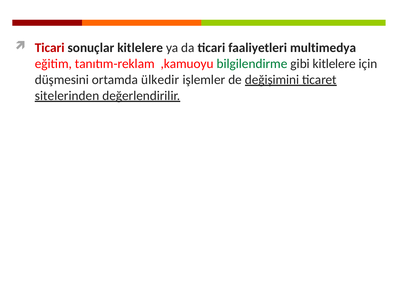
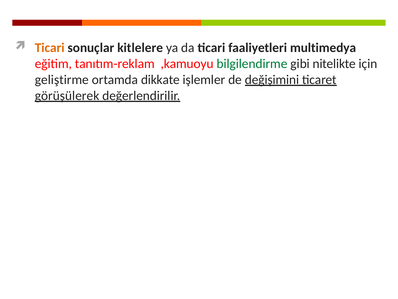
Ticari colour: red -> orange (50, 48)
gibi kitlelere: kitlelere -> nitelikte (334, 64)
düşmesini: düşmesini -> geliştirme (62, 80)
ülkedir: ülkedir -> dikkate (160, 80)
sitelerinden: sitelerinden -> görüşülerek (67, 95)
